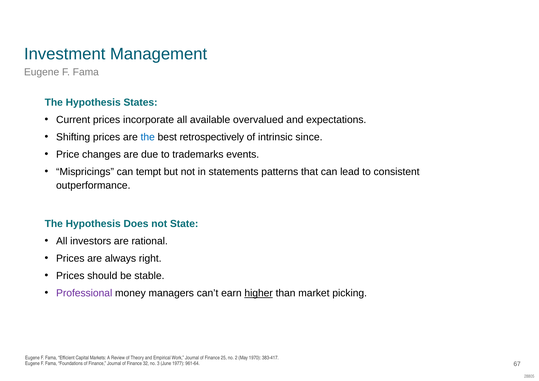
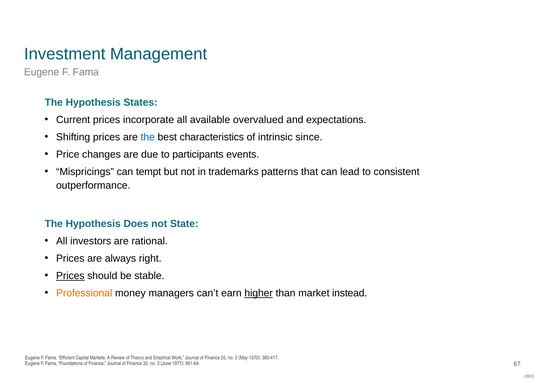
retrospectively: retrospectively -> characteristics (212, 137)
trademarks: trademarks -> participants (198, 154)
statements: statements -> trademarks (234, 172)
Prices underline: none -> present (70, 276)
Professional colour: purple -> orange (84, 293)
picking: picking -> instead (350, 293)
